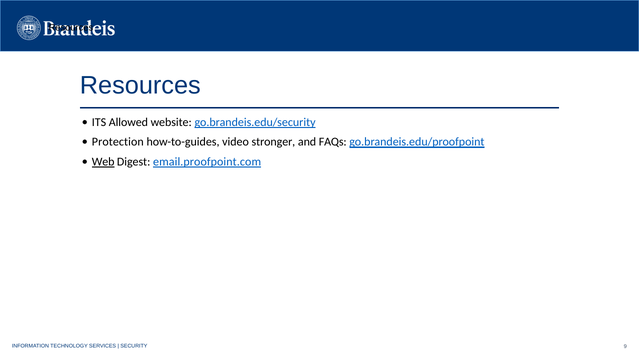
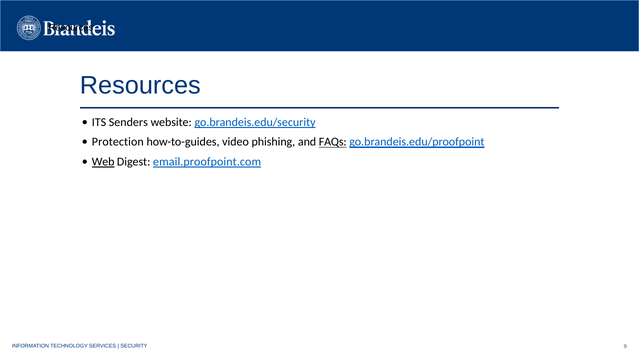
Allowed: Allowed -> Senders (128, 122)
stronger: stronger -> phishing (273, 142)
FAQs underline: none -> present (333, 142)
